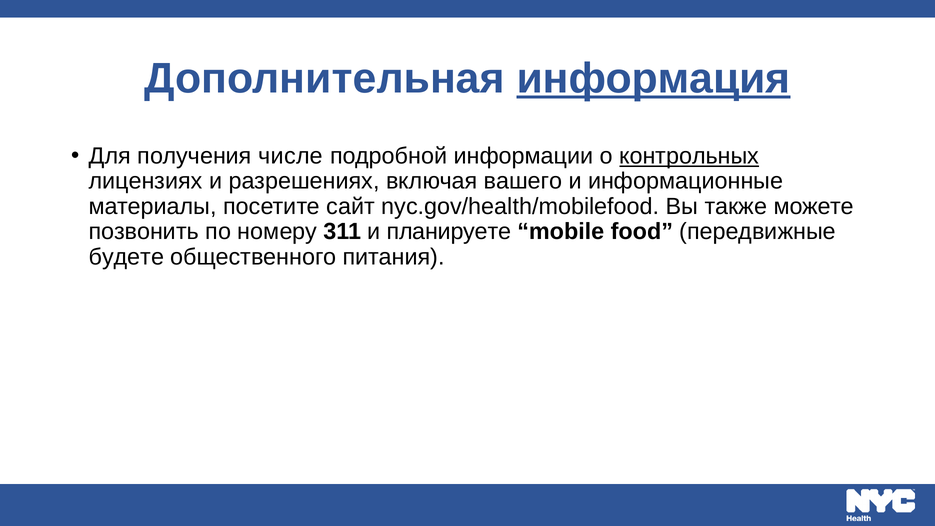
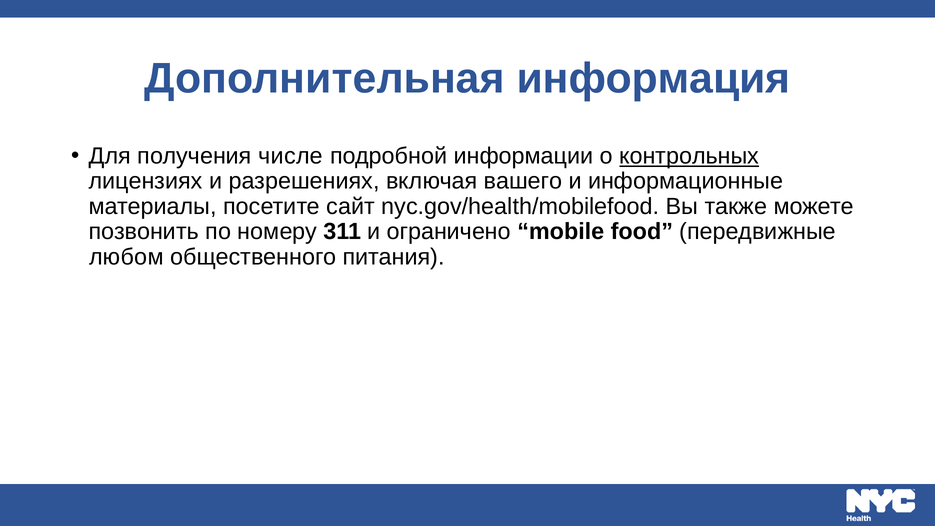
информация underline: present -> none (654, 79)
планируете: планируете -> ограничено (449, 232)
будете: будете -> любом (126, 257)
